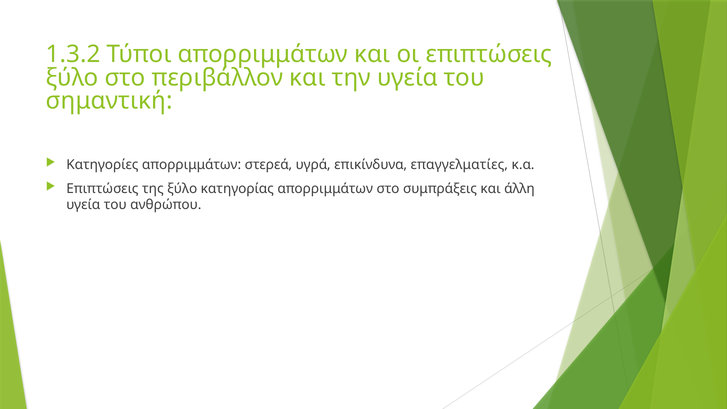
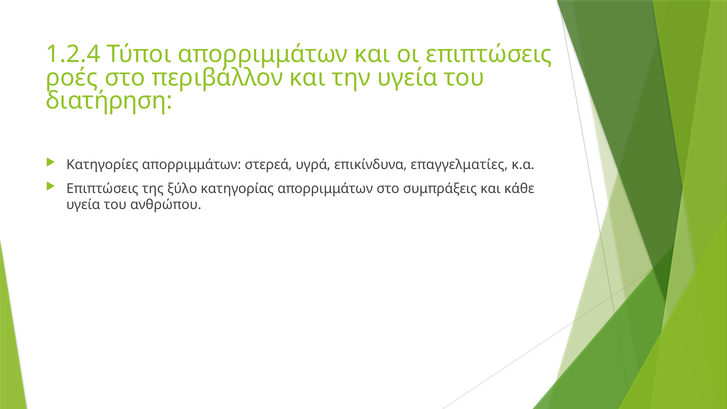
1.3.2: 1.3.2 -> 1.2.4 (73, 54)
ξύλο: ξύλο -> ροές (72, 78)
σημαντική: σημαντική -> διατήρηση (109, 101)
άλλη: άλλη -> κάθε (519, 189)
